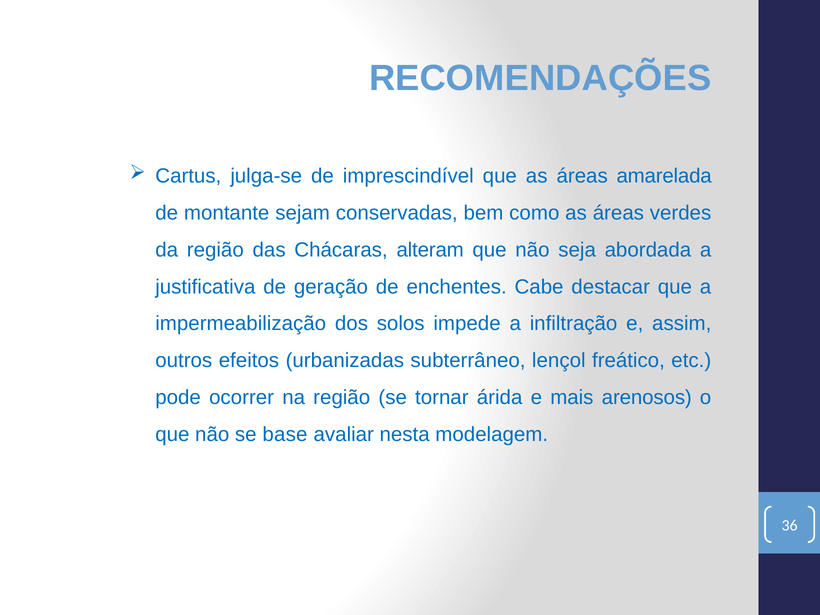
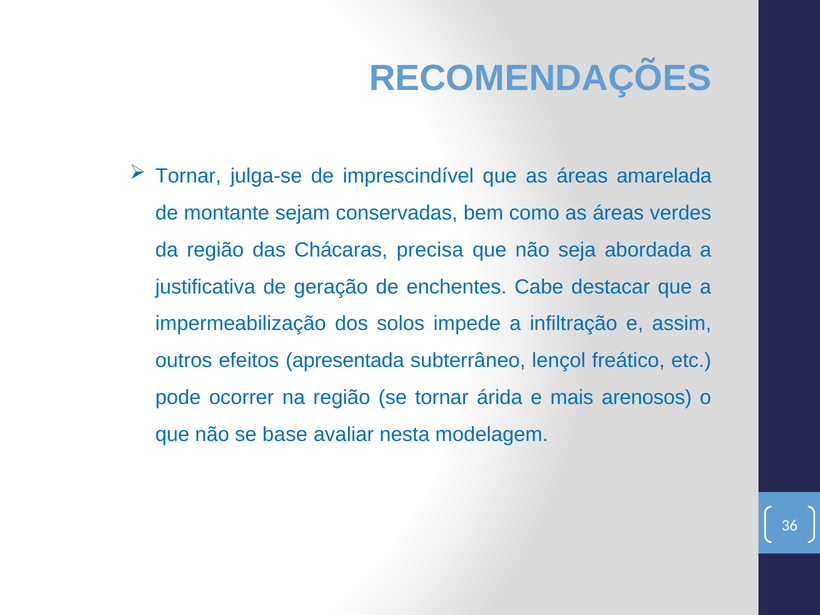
Cartus: Cartus -> Tornar (188, 176)
alteram: alteram -> precisa (430, 250)
urbanizadas: urbanizadas -> apresentada (345, 361)
